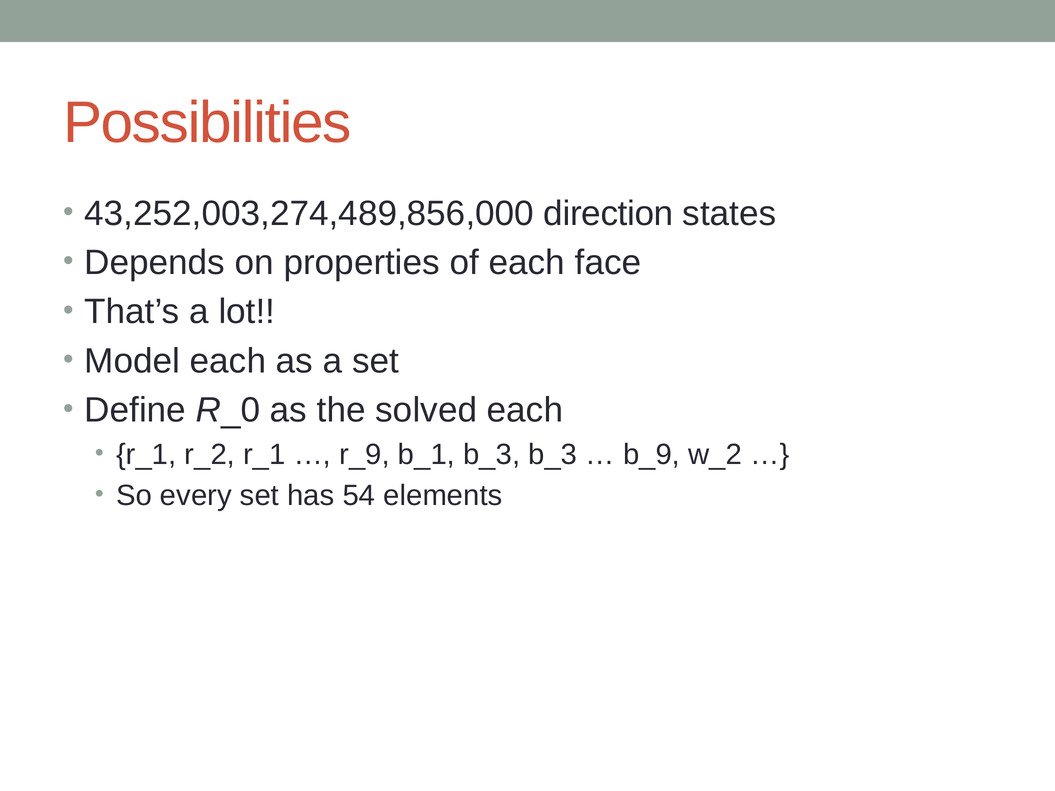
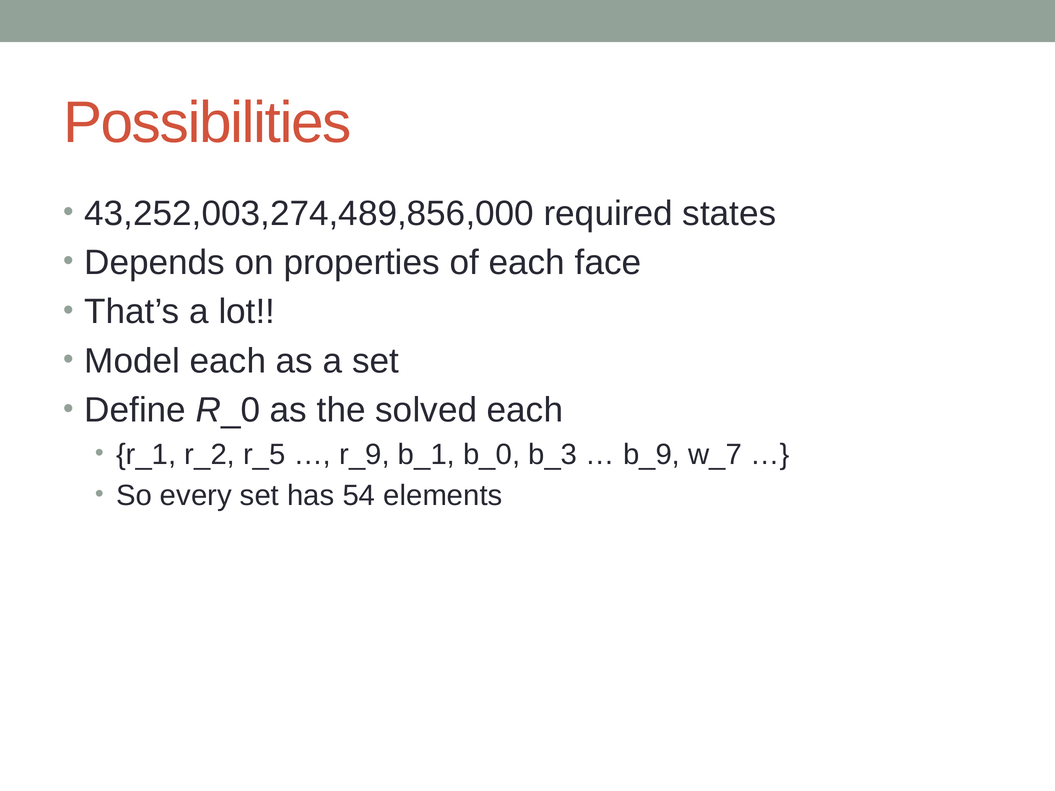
direction: direction -> required (608, 213)
r_2 r_1: r_1 -> r_5 (264, 454)
b_1 b_3: b_3 -> b_0 (492, 454)
w_2: w_2 -> w_7 (715, 454)
